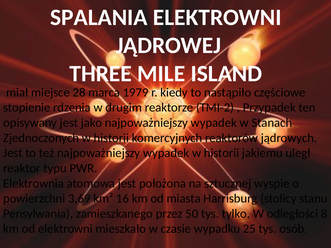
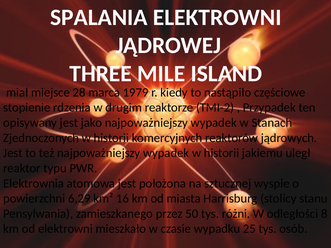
3,69: 3,69 -> 6,29 (79, 199)
tylko: tylko -> różni (236, 214)
